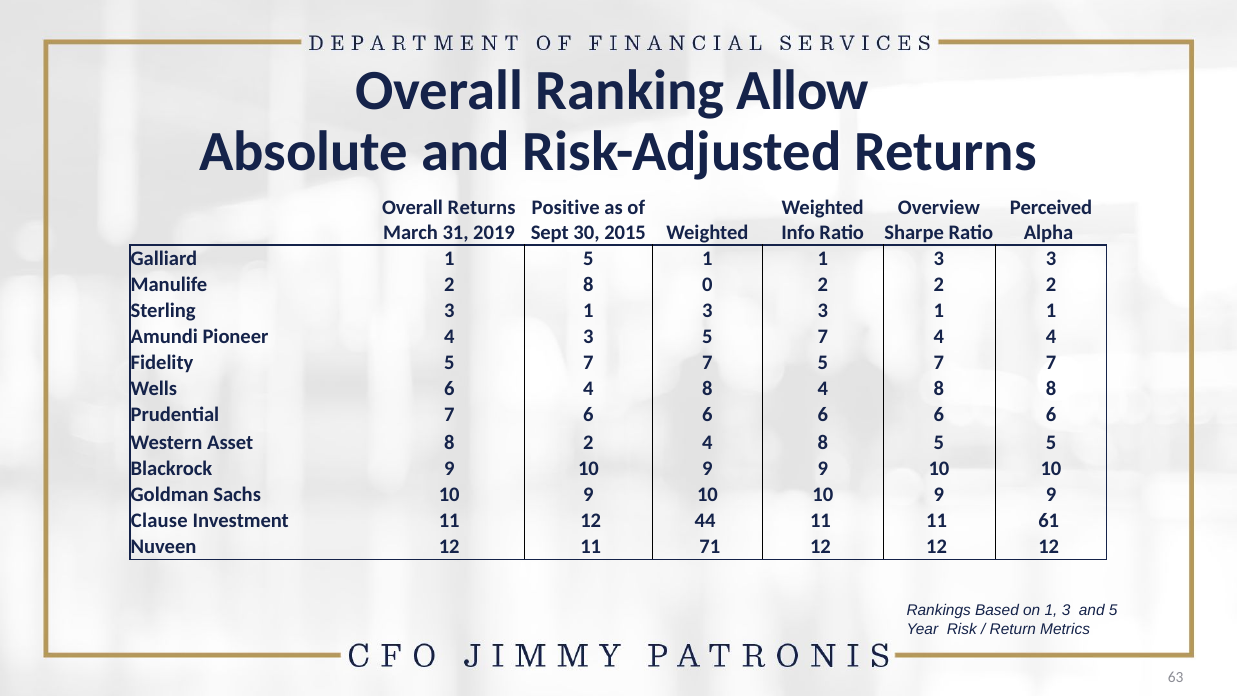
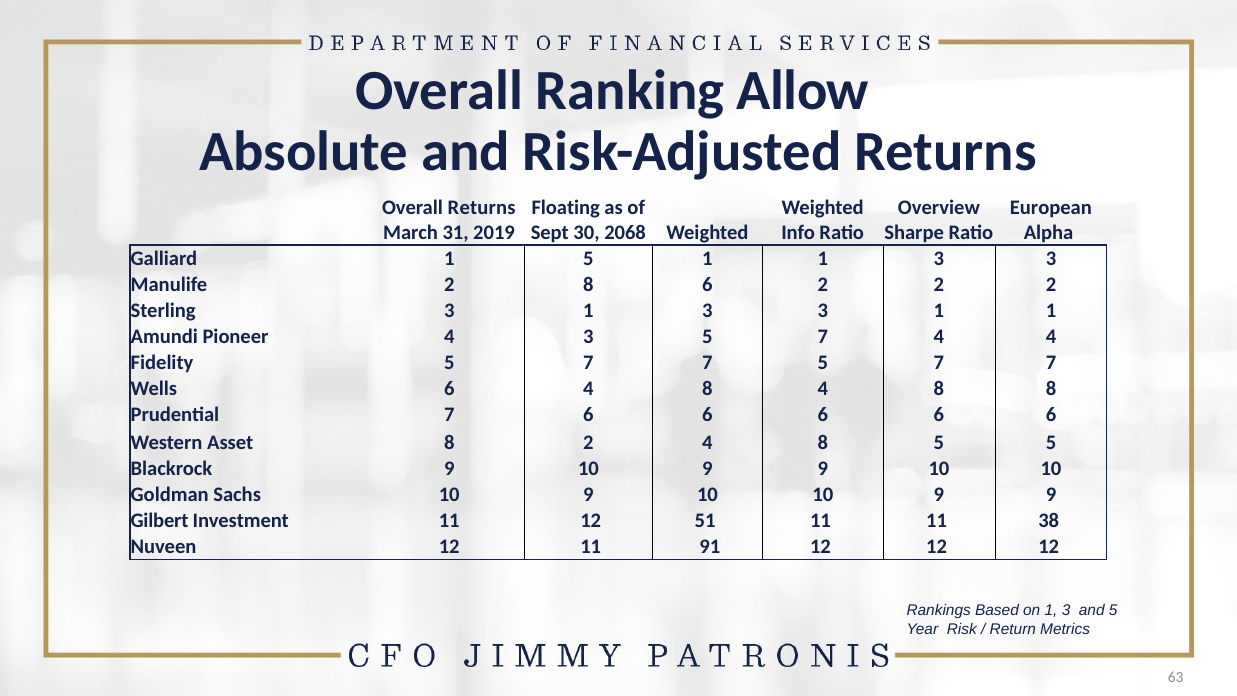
Positive: Positive -> Floating (566, 207)
Perceived: Perceived -> European (1051, 207)
2015: 2015 -> 2068 (625, 233)
8 0: 0 -> 6 (707, 285)
Clause: Clause -> Gilbert (159, 521)
44: 44 -> 51 (705, 521)
61: 61 -> 38 (1049, 521)
71: 71 -> 91 (710, 547)
